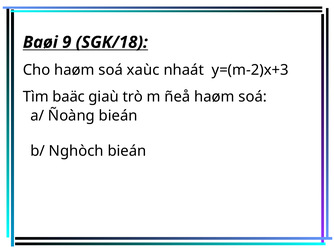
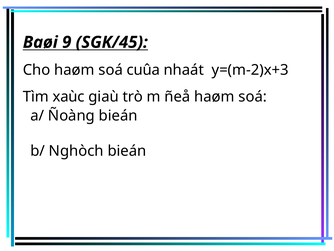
SGK/18: SGK/18 -> SGK/45 (112, 42)
xaùc: xaùc -> cuûa (143, 70)
baäc: baäc -> xaùc (69, 97)
